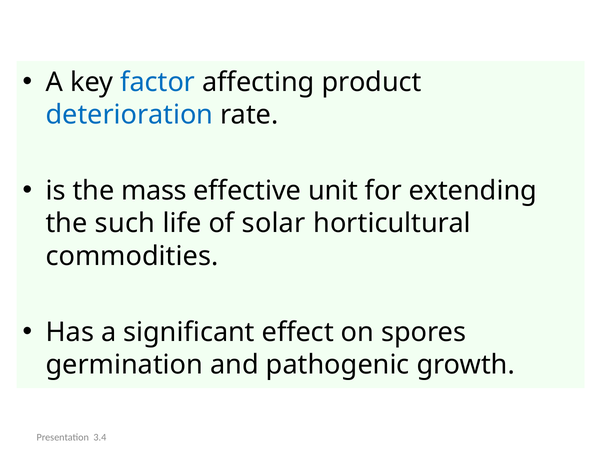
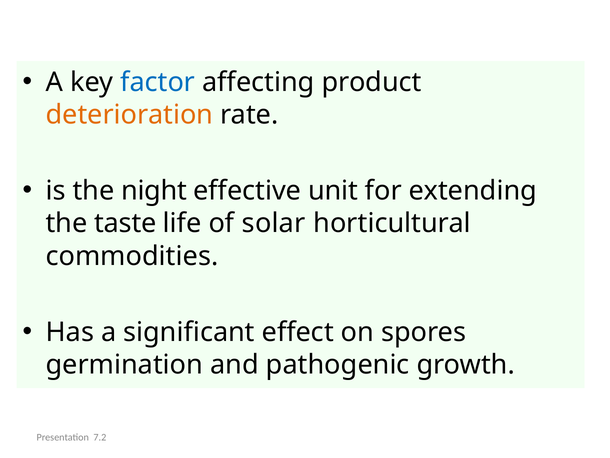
deterioration colour: blue -> orange (129, 115)
mass: mass -> night (154, 191)
such: such -> taste (125, 223)
3.4: 3.4 -> 7.2 (100, 437)
